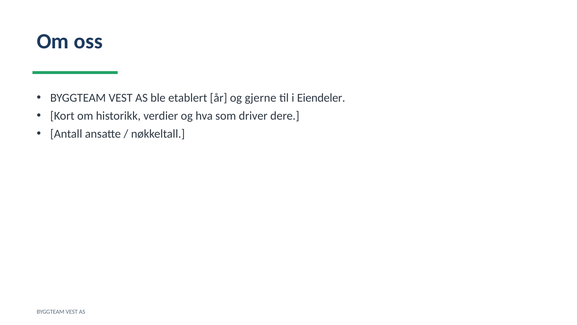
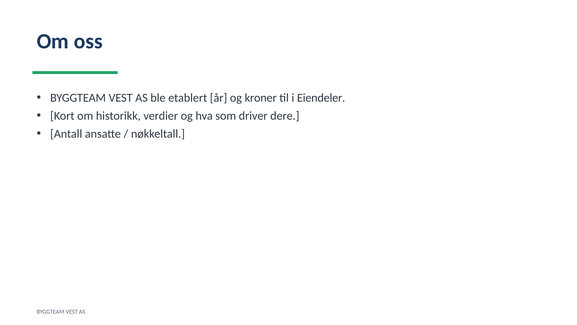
gjerne: gjerne -> kroner (261, 98)
